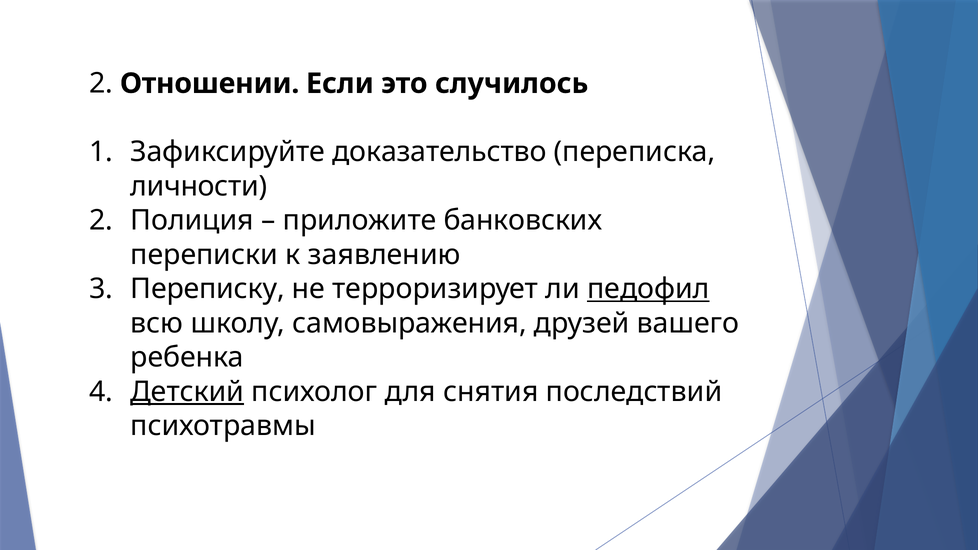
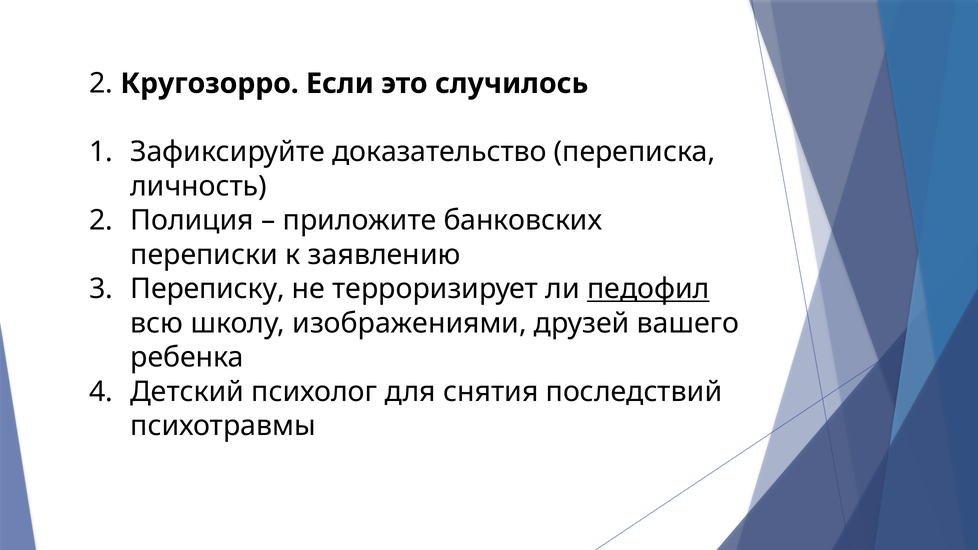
Отношении: Отношении -> Кругозорро (210, 84)
личности: личности -> личность (199, 186)
самовыражения: самовыражения -> изображениями (410, 323)
Детский underline: present -> none (187, 392)
